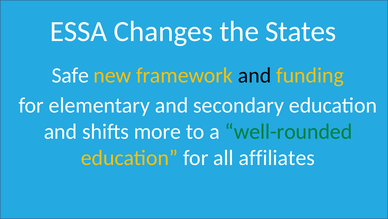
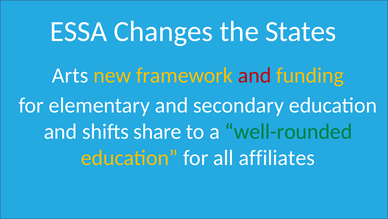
Safe: Safe -> Arts (70, 75)
and colour: black -> red (255, 75)
more: more -> share (158, 131)
